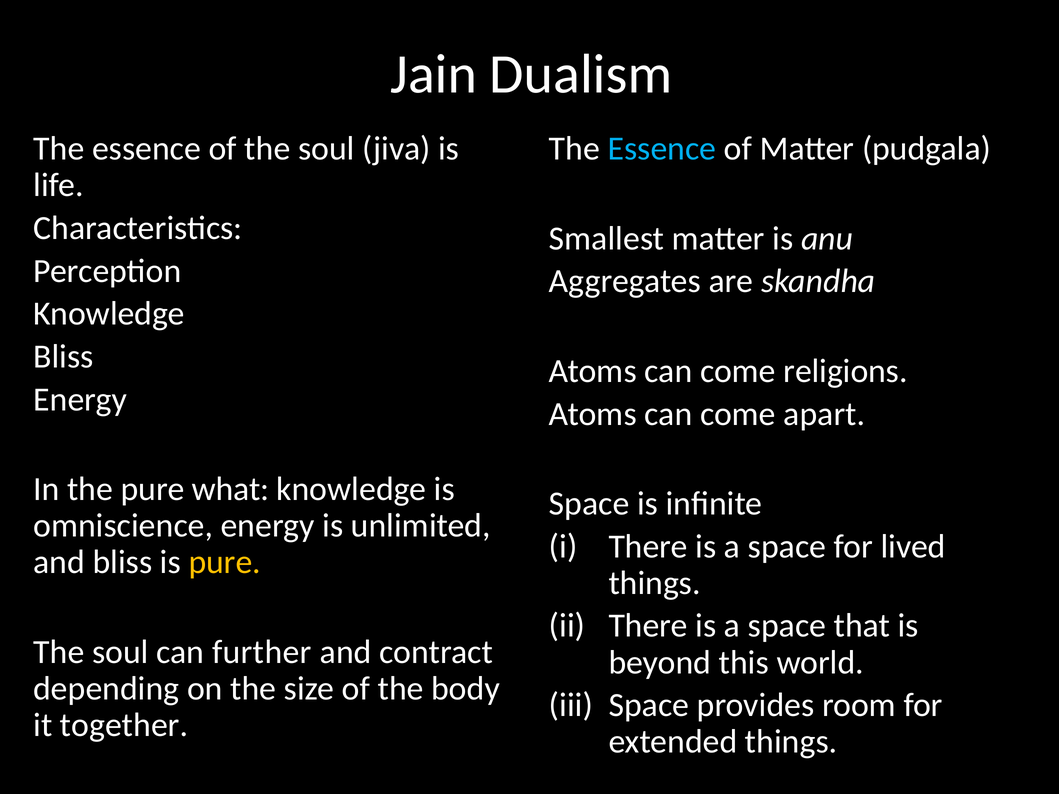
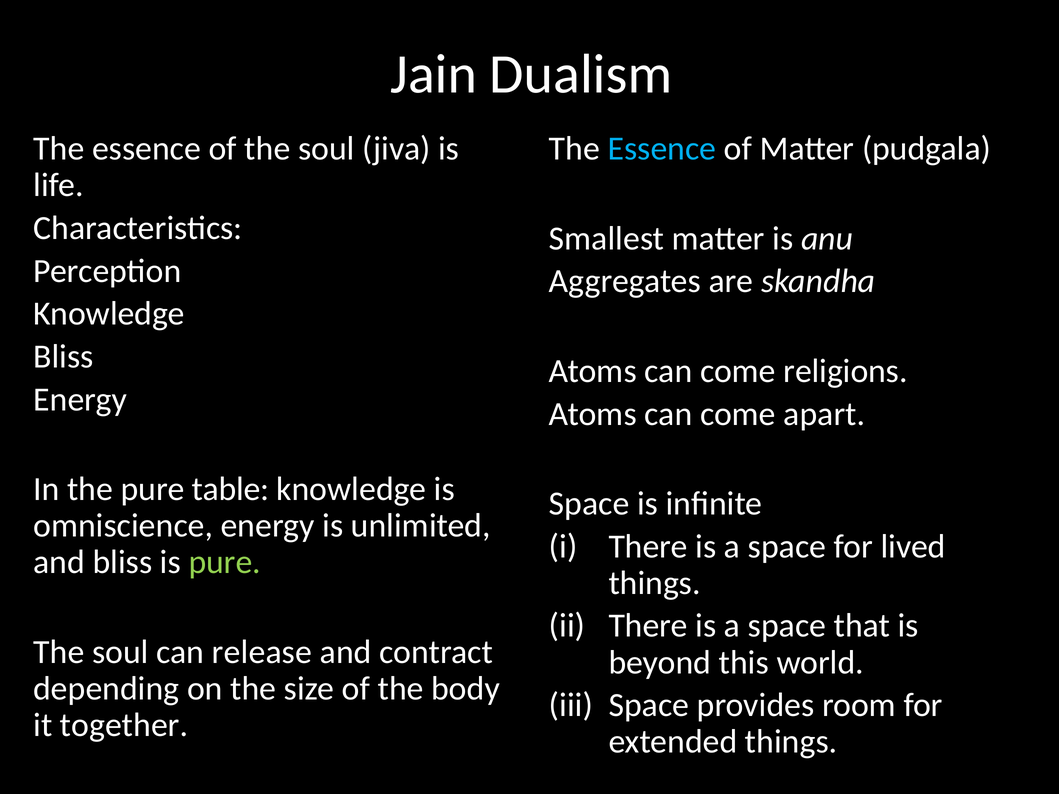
what: what -> table (231, 489)
pure colour: yellow -> light green (225, 562)
further: further -> release (262, 652)
